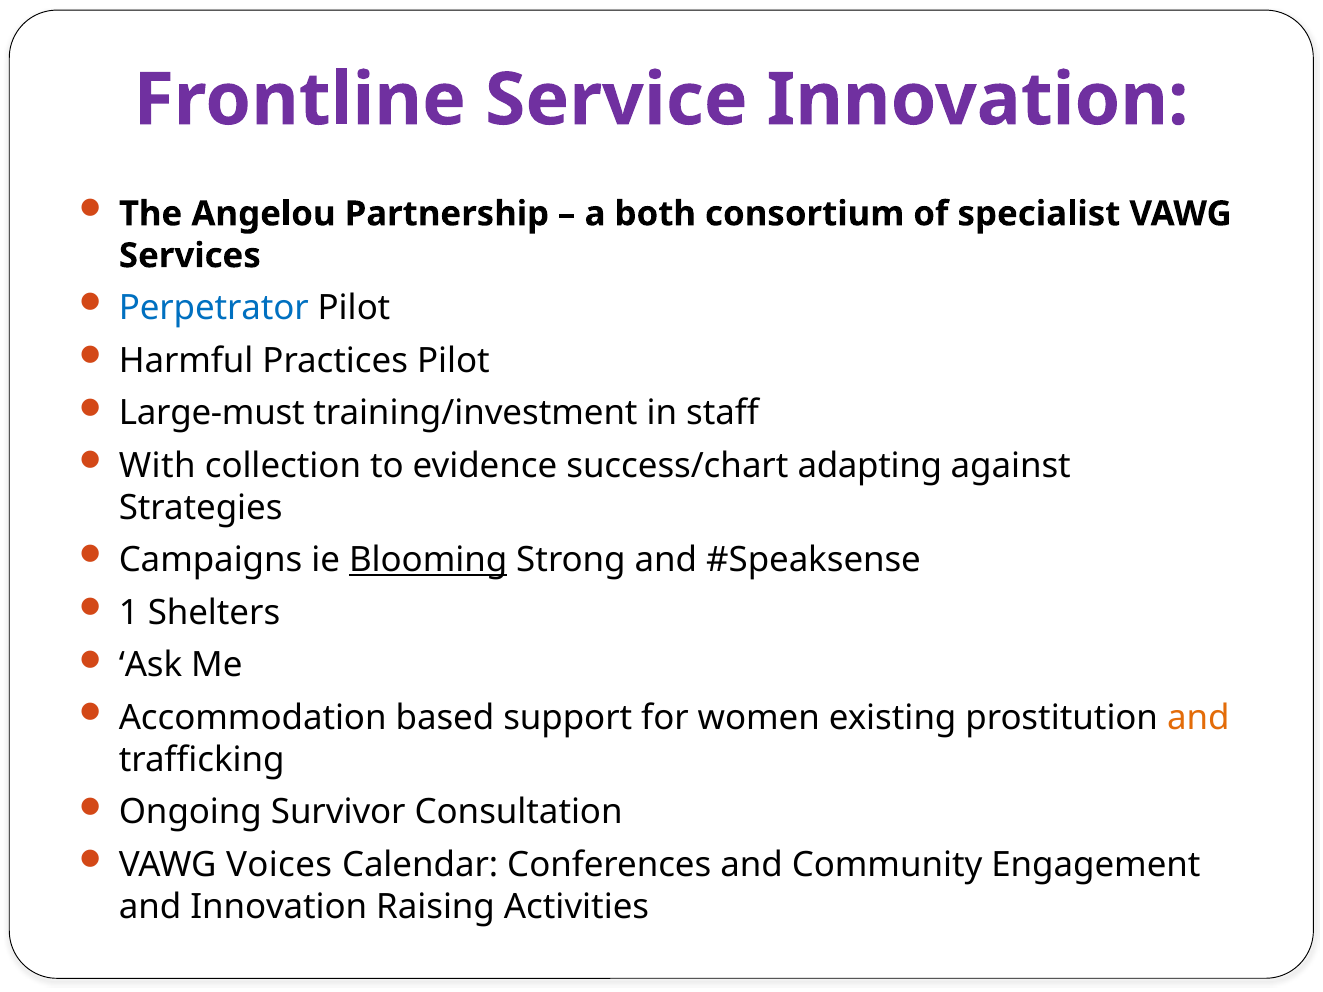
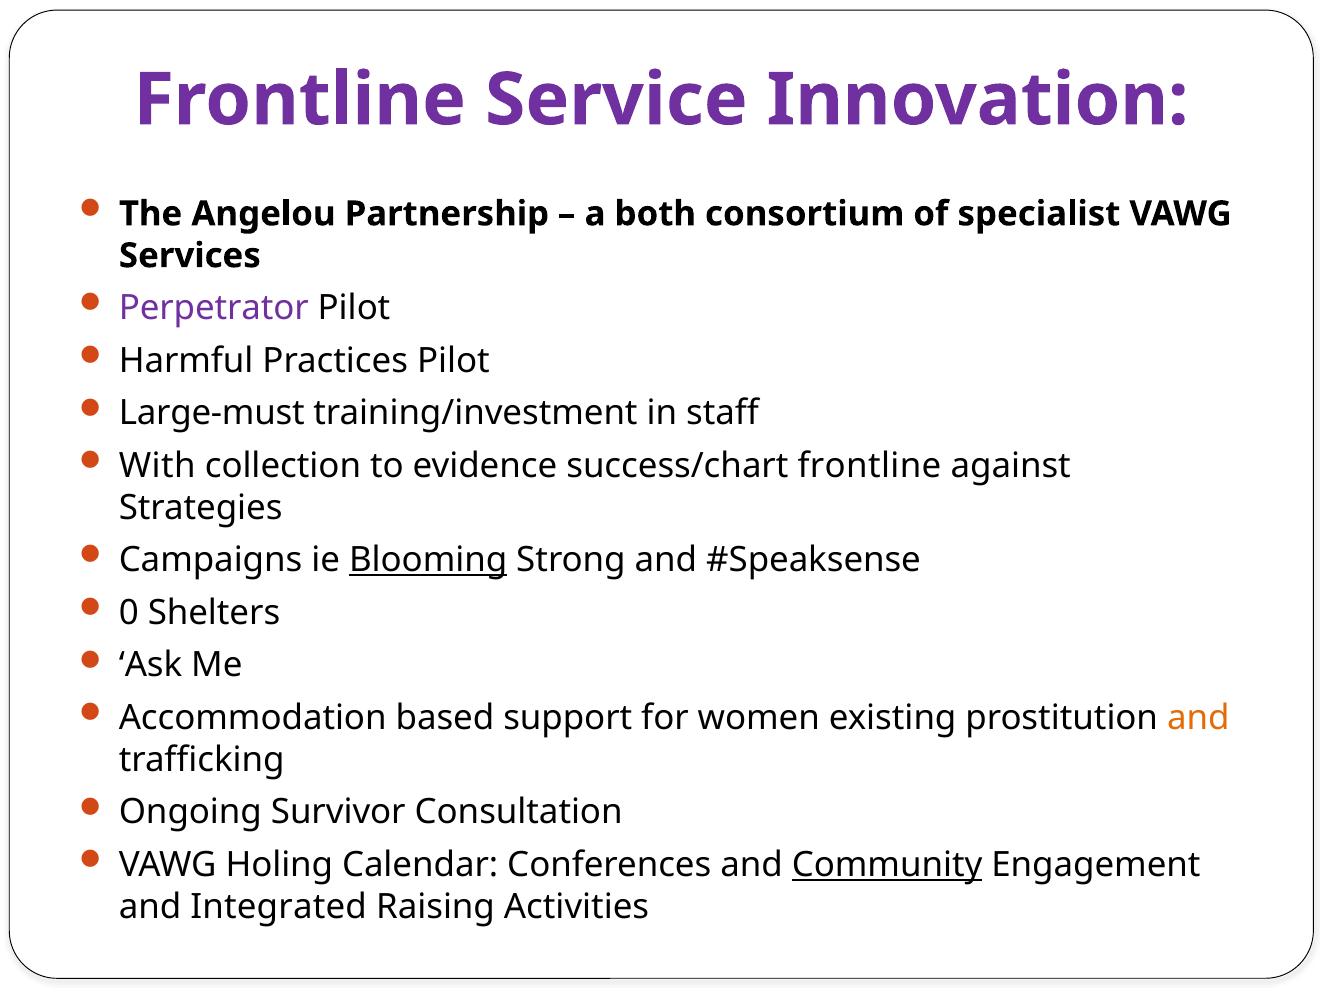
Perpetrator colour: blue -> purple (214, 308)
success/chart adapting: adapting -> frontline (869, 466)
1: 1 -> 0 (129, 613)
Voices: Voices -> Holing (279, 865)
Community underline: none -> present (887, 865)
and Innovation: Innovation -> Integrated (279, 907)
